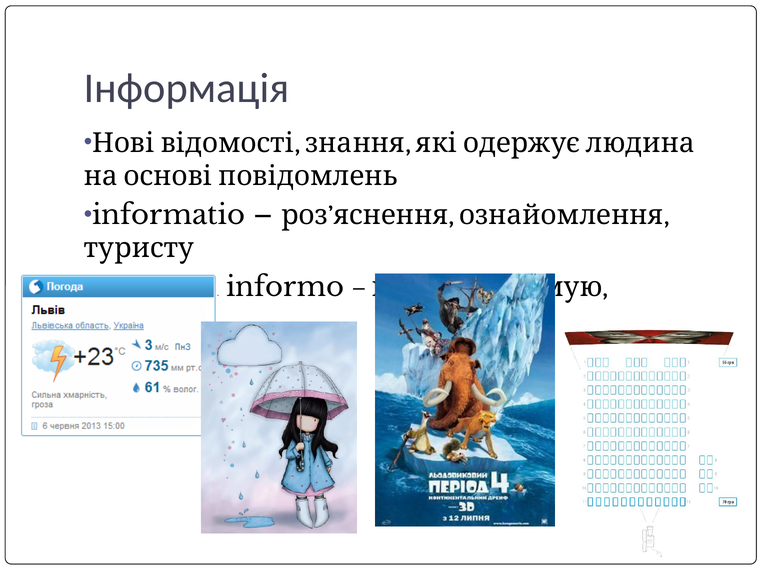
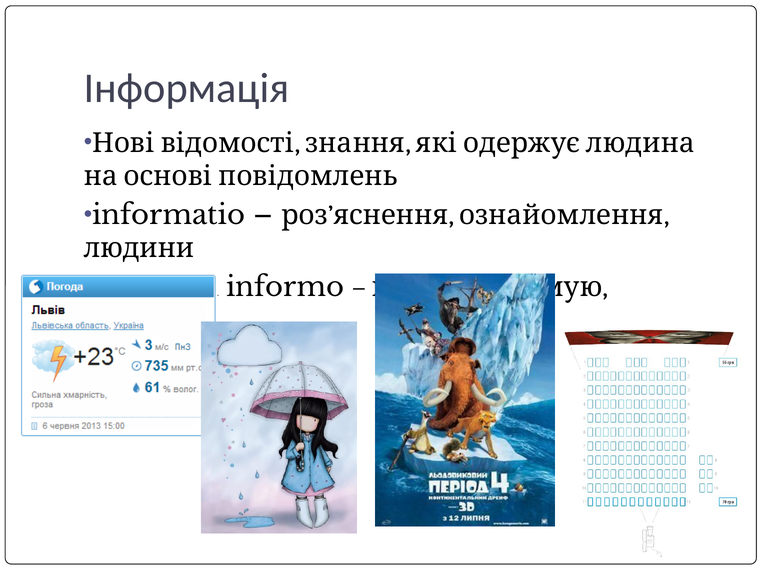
туристу: туристу -> людини (139, 248)
